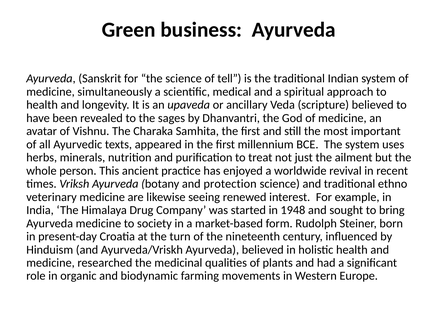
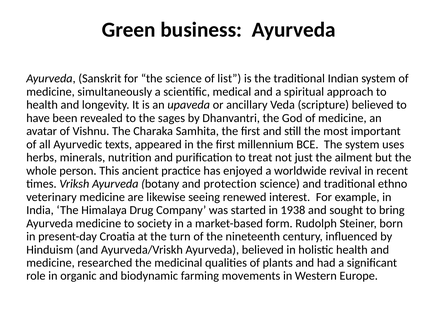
tell: tell -> list (229, 78)
1948: 1948 -> 1938 (293, 210)
